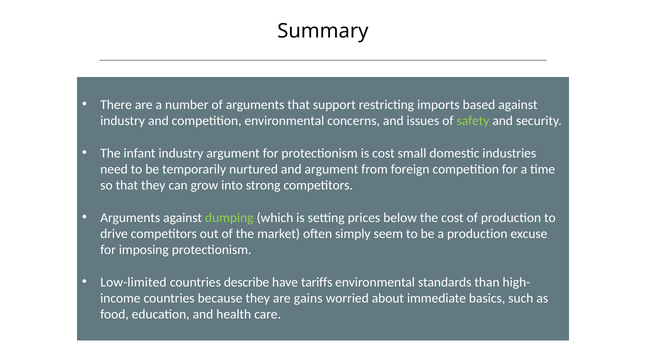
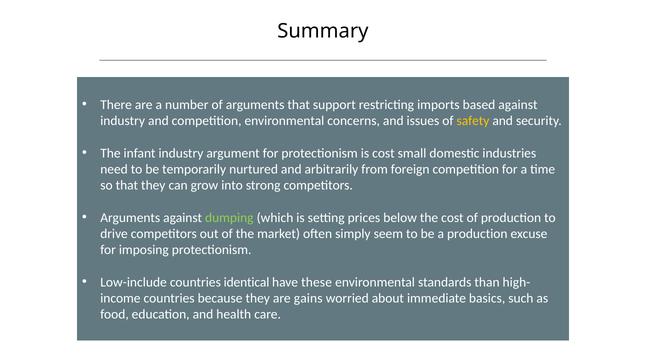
safety colour: light green -> yellow (473, 121)
and argument: argument -> arbitrarily (331, 169)
Low-limited: Low-limited -> Low-include (134, 282)
describe: describe -> identical (247, 282)
tariffs: tariffs -> these (317, 282)
